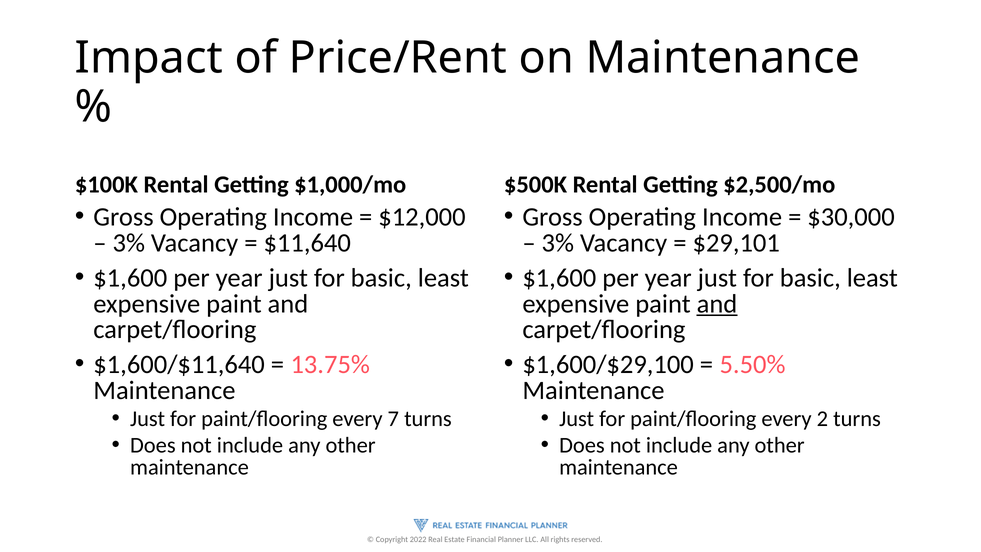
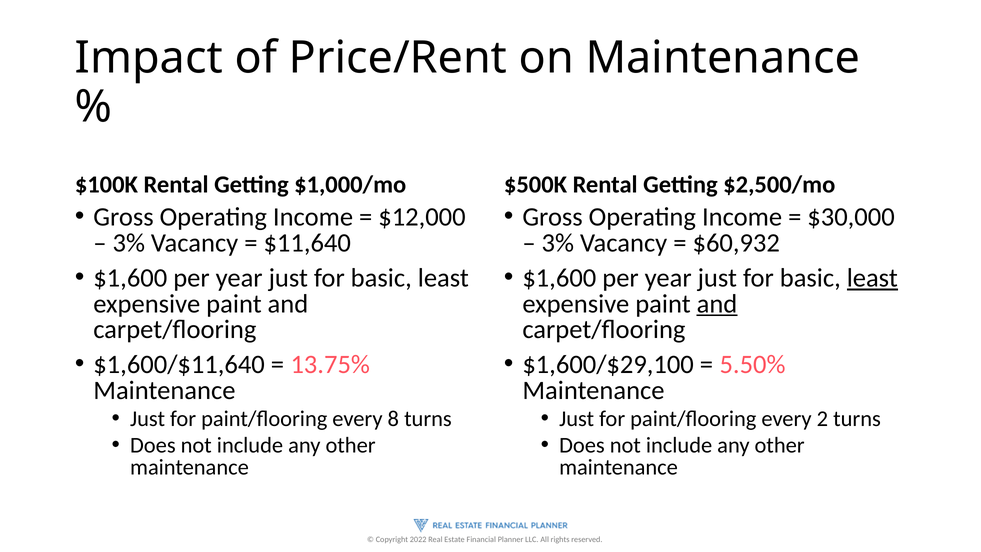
$29,101: $29,101 -> $60,932 (736, 243)
least underline: none -> present (872, 278)
7: 7 -> 8 (393, 419)
